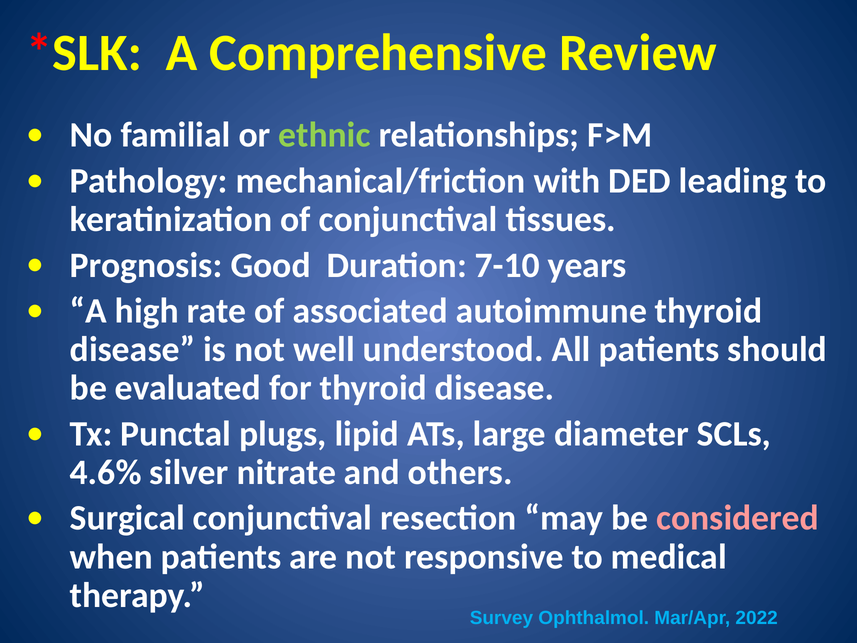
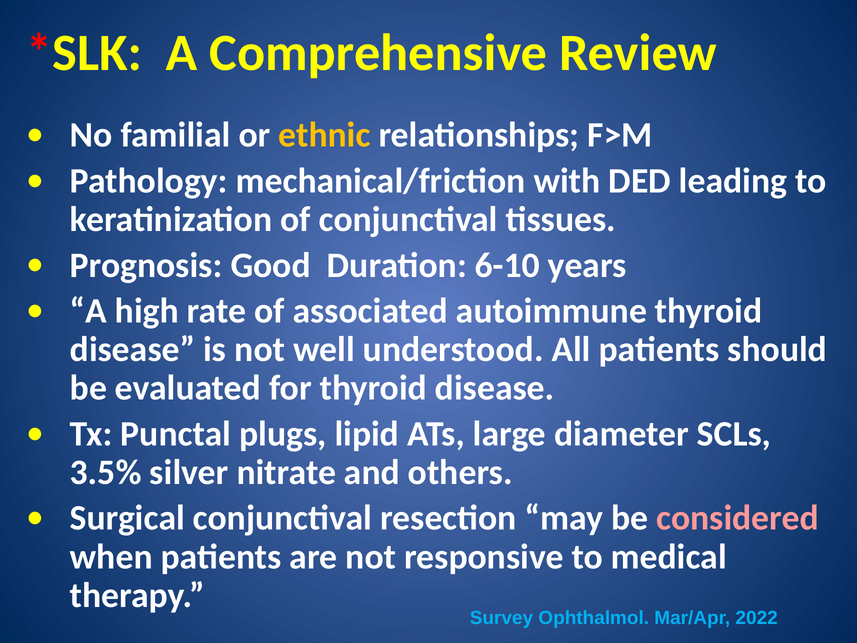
ethnic colour: light green -> yellow (325, 135)
7-10: 7-10 -> 6-10 (507, 265)
4.6%: 4.6% -> 3.5% (106, 472)
